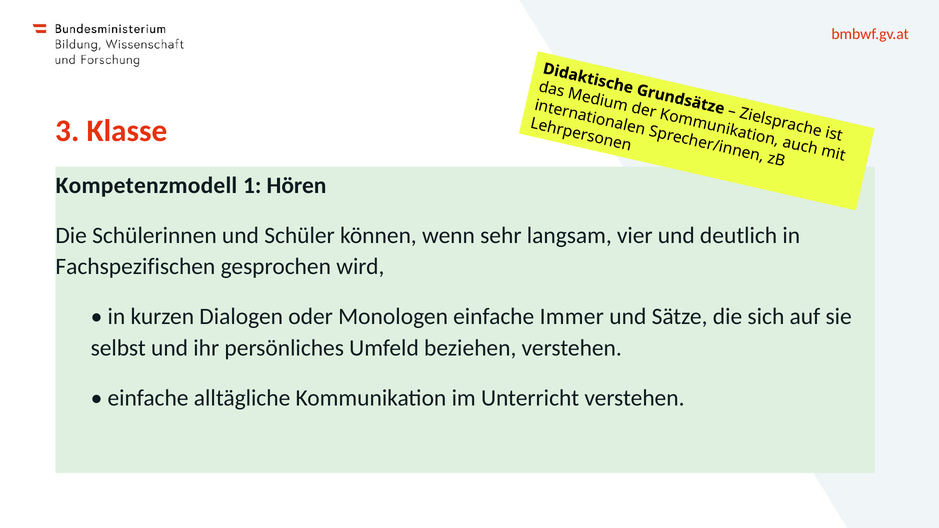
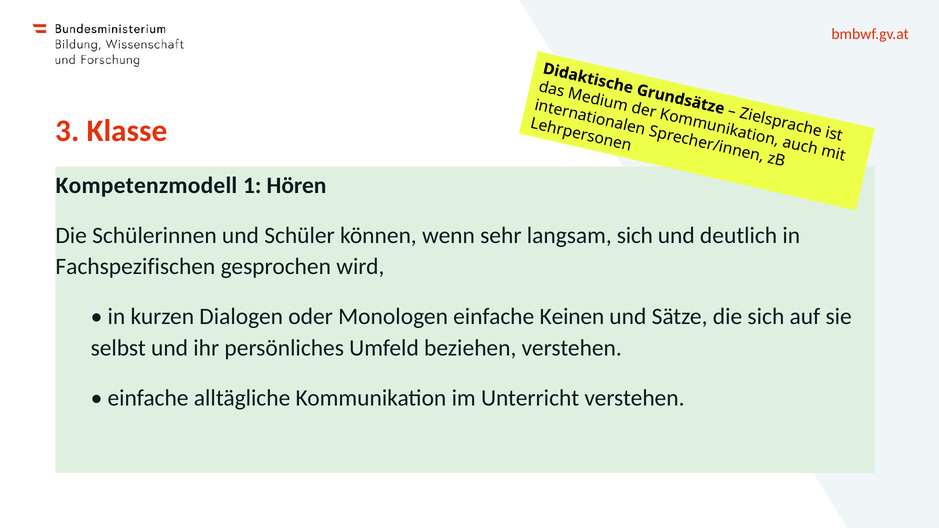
langsam vier: vier -> sich (635, 236)
Immer: Immer -> Keinen (572, 317)
